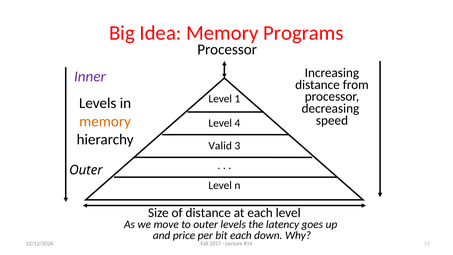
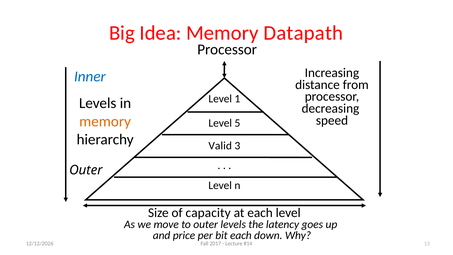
Programs: Programs -> Datapath (303, 33)
Inner colour: purple -> blue (90, 76)
4: 4 -> 5 (237, 123)
of distance: distance -> capacity (208, 213)
